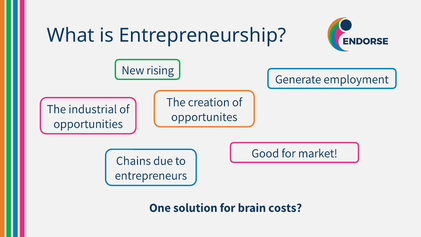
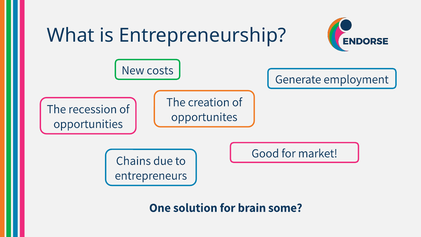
rising: rising -> costs (160, 70)
industrial: industrial -> recession (93, 109)
costs: costs -> some (285, 208)
